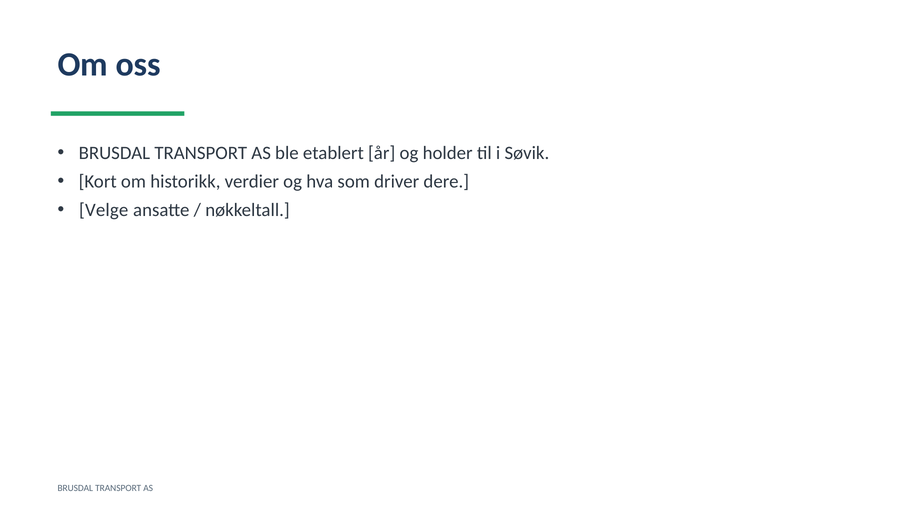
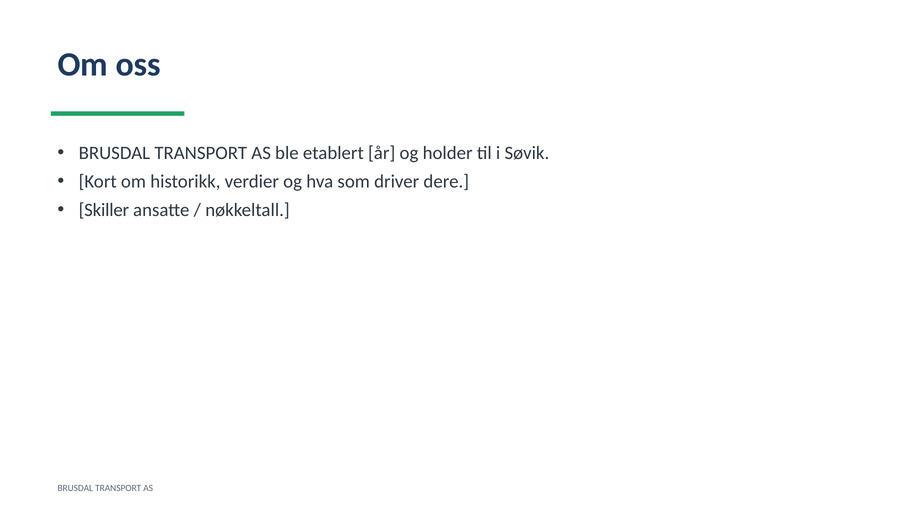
Velge: Velge -> Skiller (104, 210)
